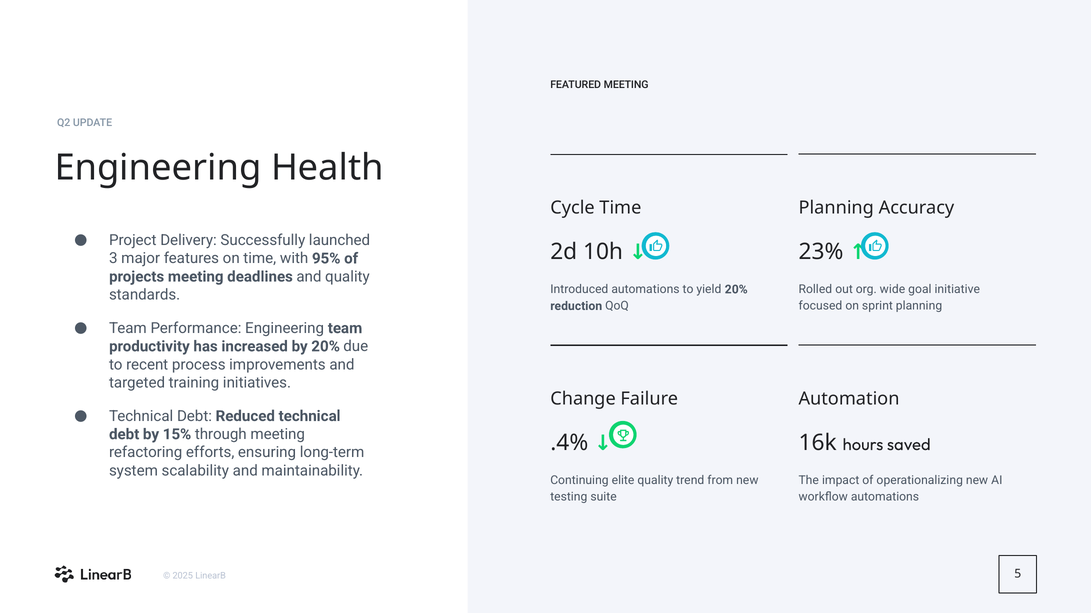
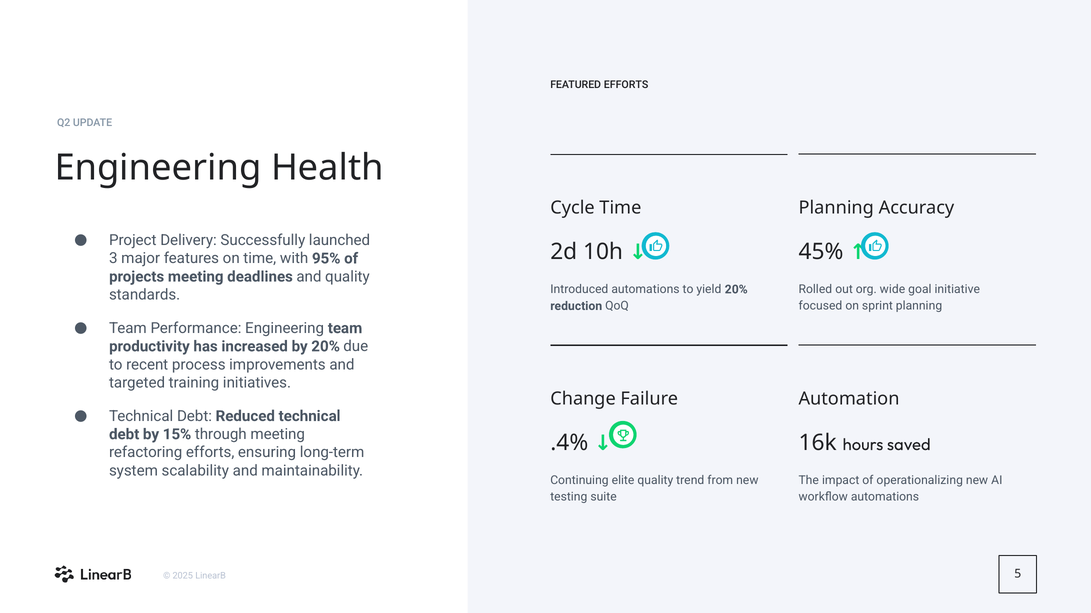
FEATURED MEETING: MEETING -> EFFORTS (626, 85)
23%: 23% -> 45% (821, 252)
